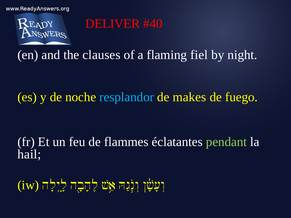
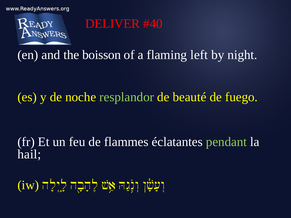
clauses: clauses -> boisson (102, 55)
fiel: fiel -> left (199, 55)
resplandor colour: light blue -> light green (127, 97)
makes: makes -> beauté (190, 97)
